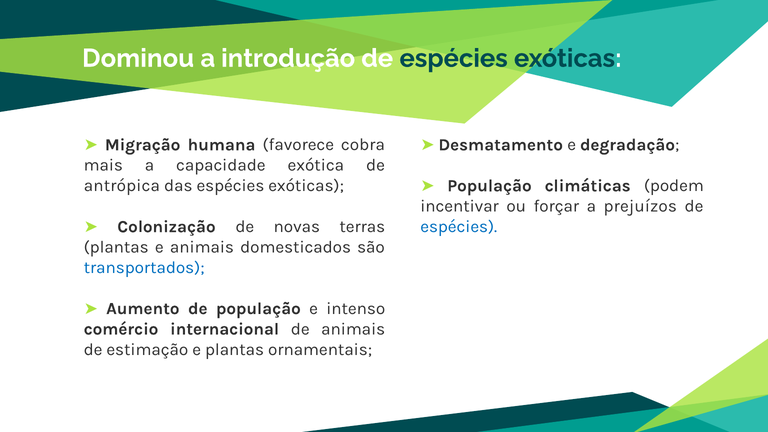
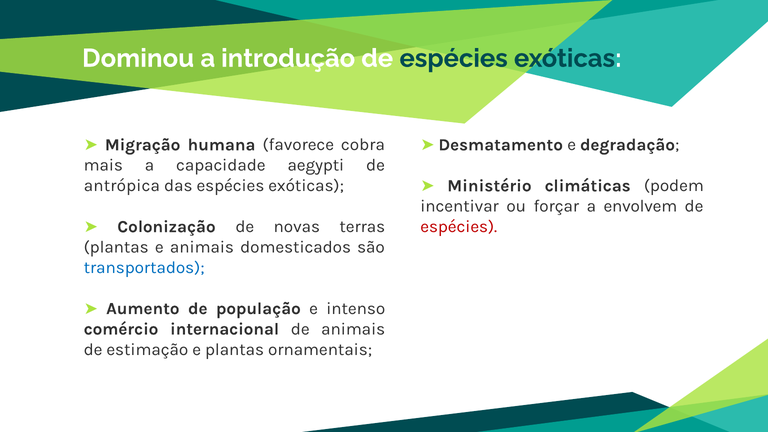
exótica: exótica -> aegypti (316, 165)
População: População -> Ministério (489, 186)
prejuízos: prejuízos -> envolvem (640, 206)
espécies colour: blue -> red (459, 227)
